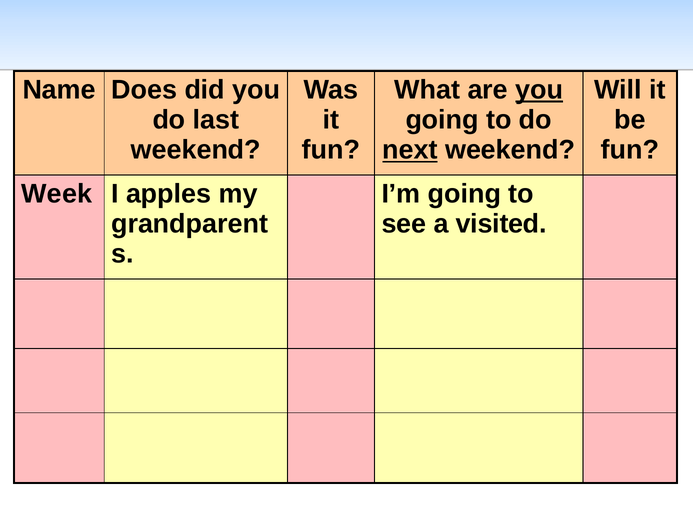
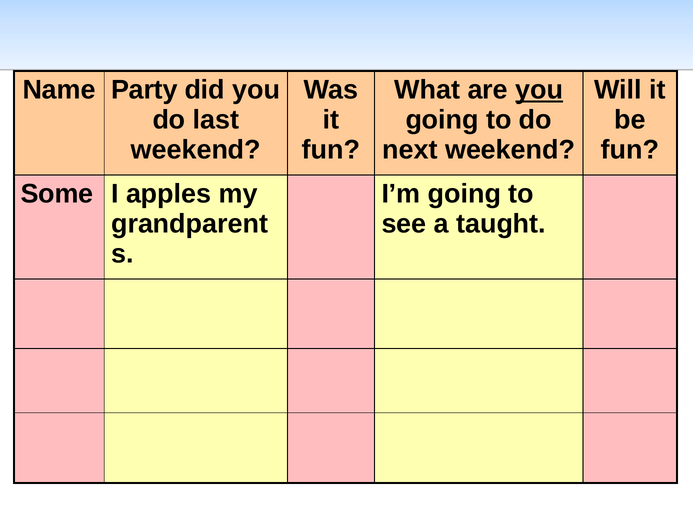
Does: Does -> Party (144, 90)
next underline: present -> none (410, 150)
Week: Week -> Some (57, 194)
visited: visited -> taught (501, 224)
